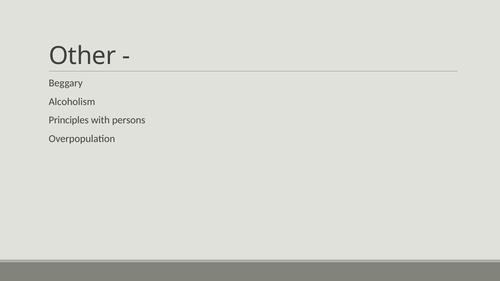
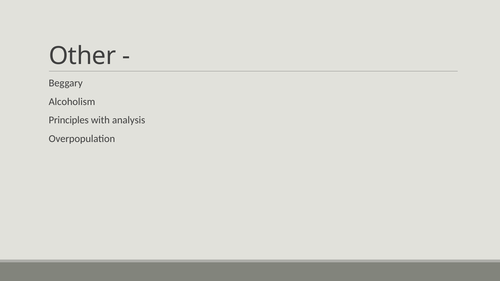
persons: persons -> analysis (129, 120)
